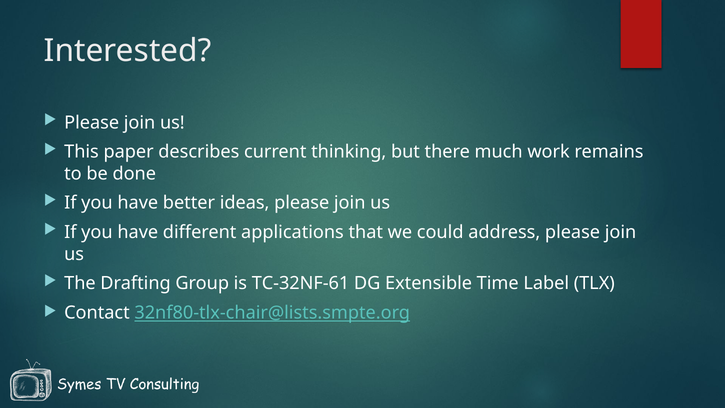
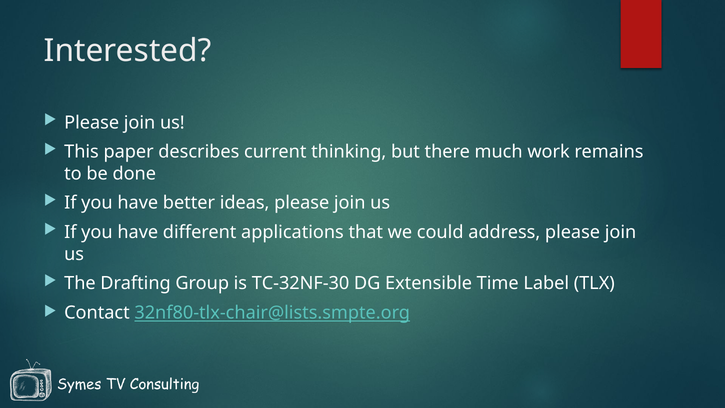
TC-32NF-61: TC-32NF-61 -> TC-32NF-30 (301, 283)
